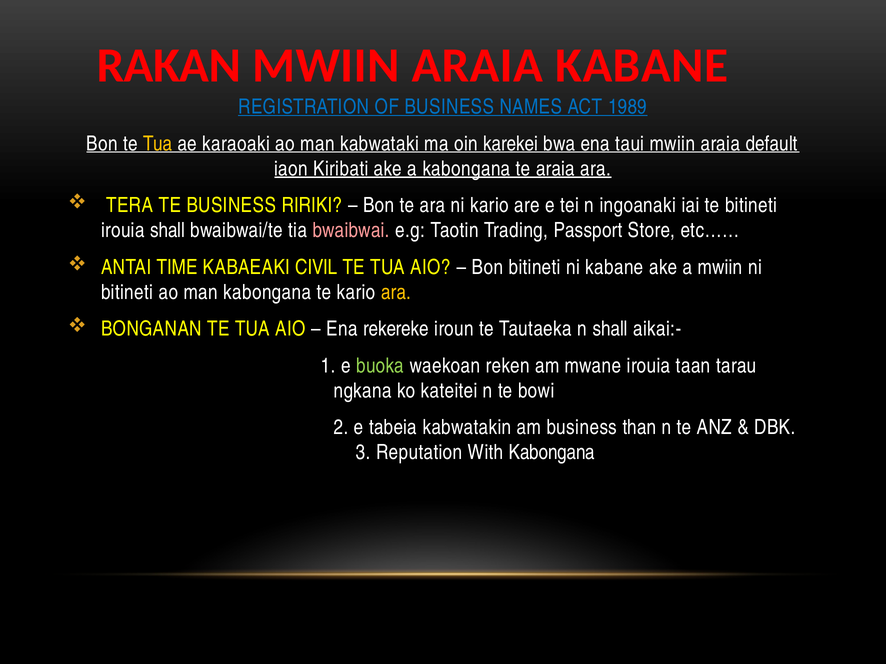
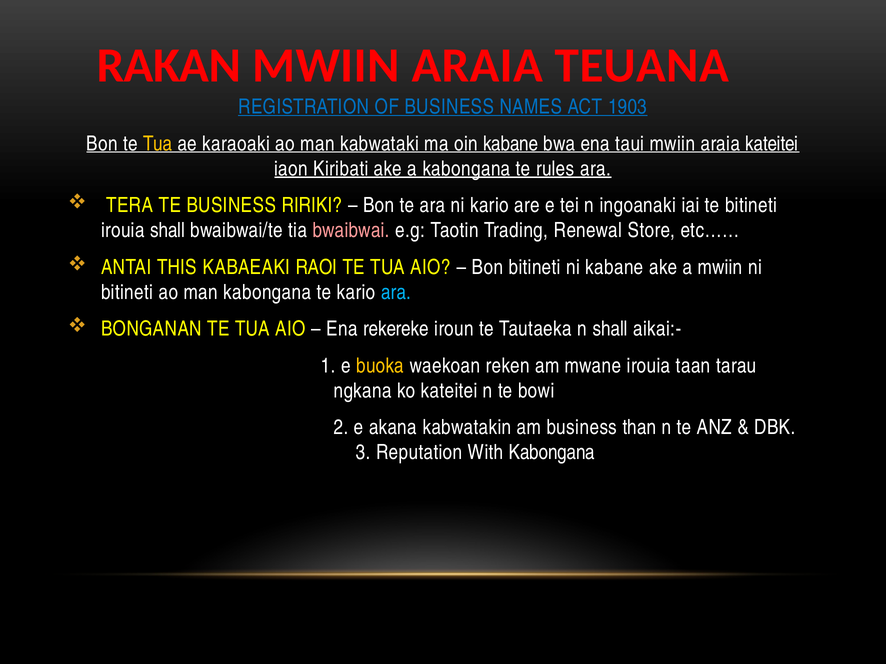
ARAIA KABANE: KABANE -> TEUANA (642, 65)
1989: 1989 -> 1903 (627, 107)
oin karekei: karekei -> kabane (511, 144)
araia default: default -> kateitei (772, 144)
te araia: araia -> rules (555, 169)
Passport: Passport -> Renewal (588, 231)
TIME: TIME -> THIS (177, 267)
CIVIL: CIVIL -> RAOI (316, 267)
ara colour: yellow -> light blue (396, 292)
buoka colour: light green -> yellow (380, 366)
tabeia: tabeia -> akana (393, 428)
